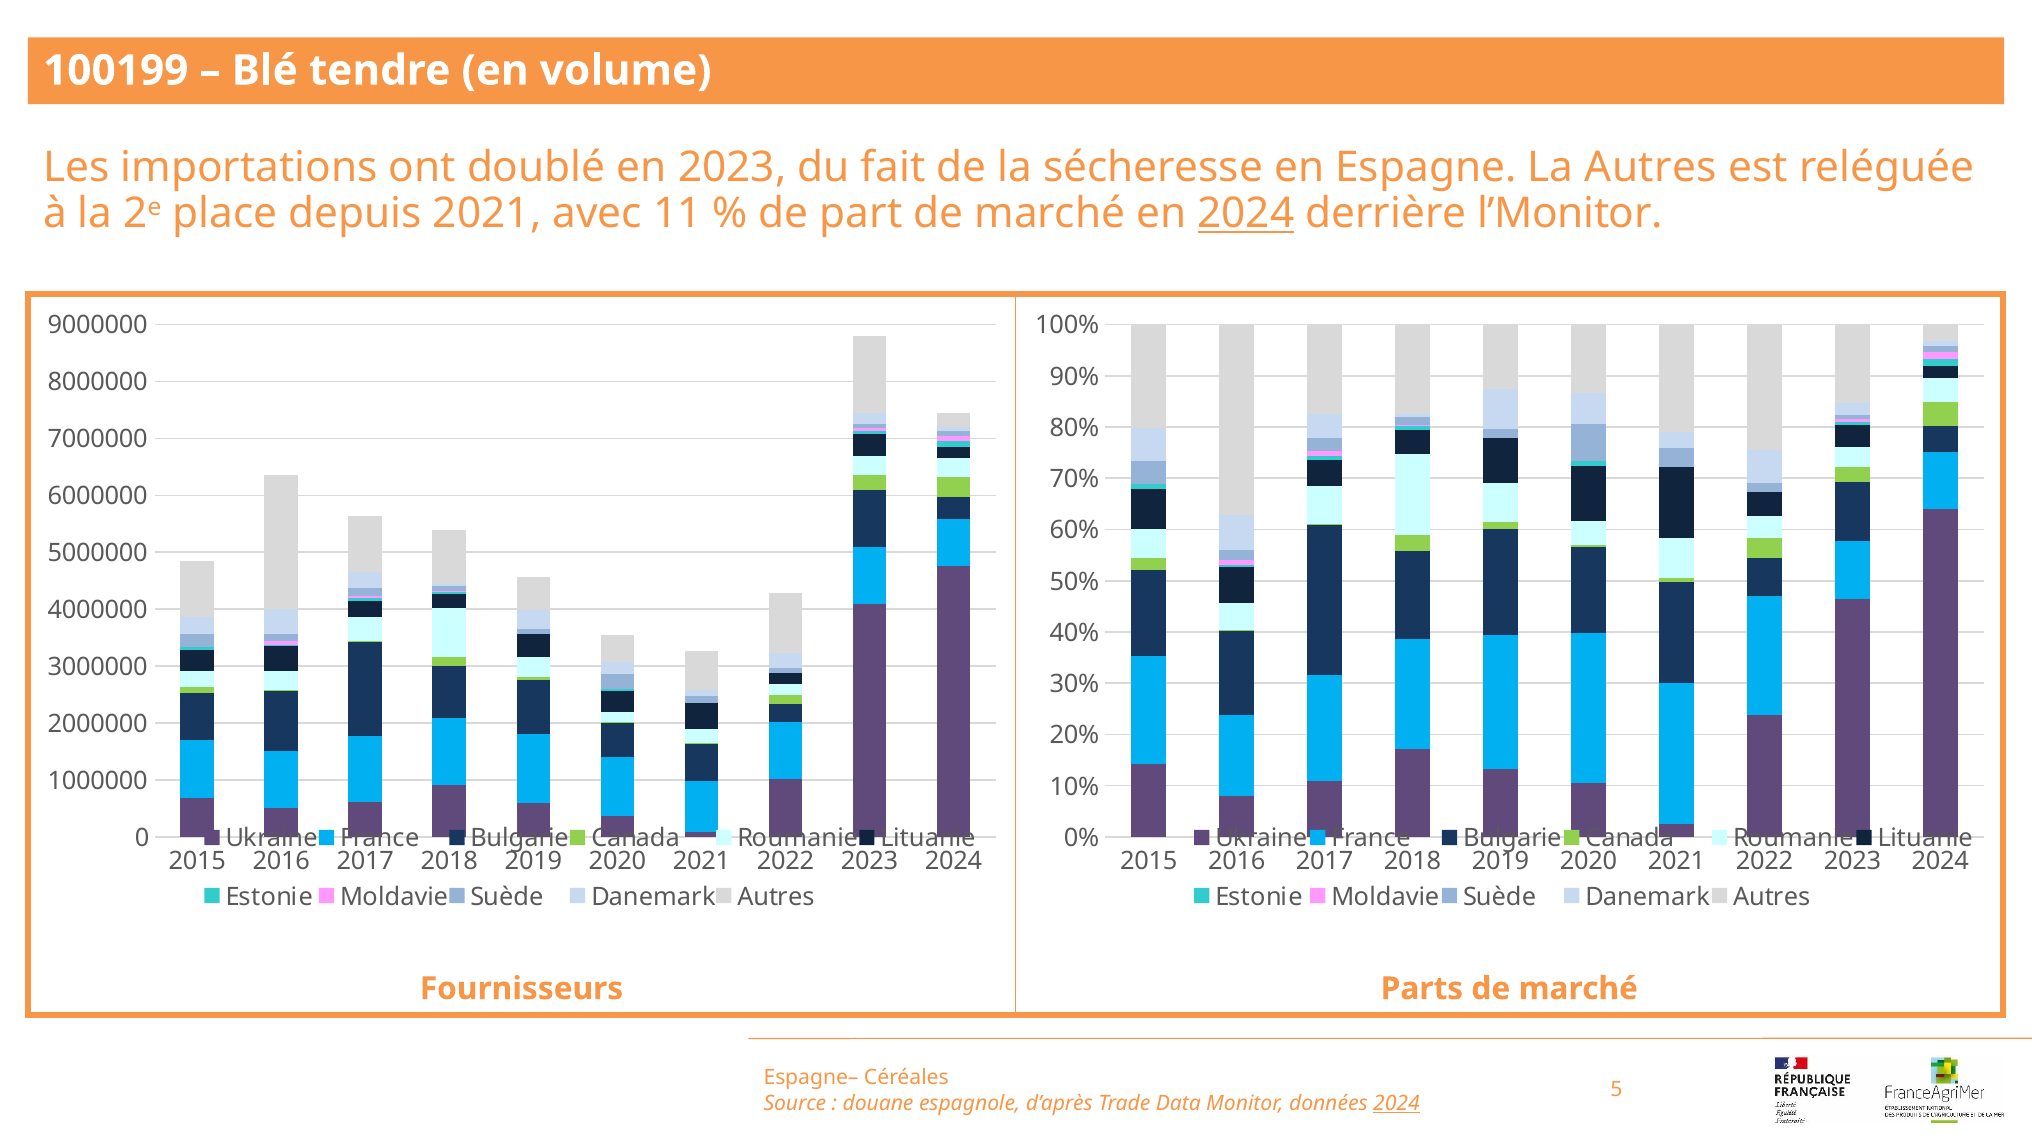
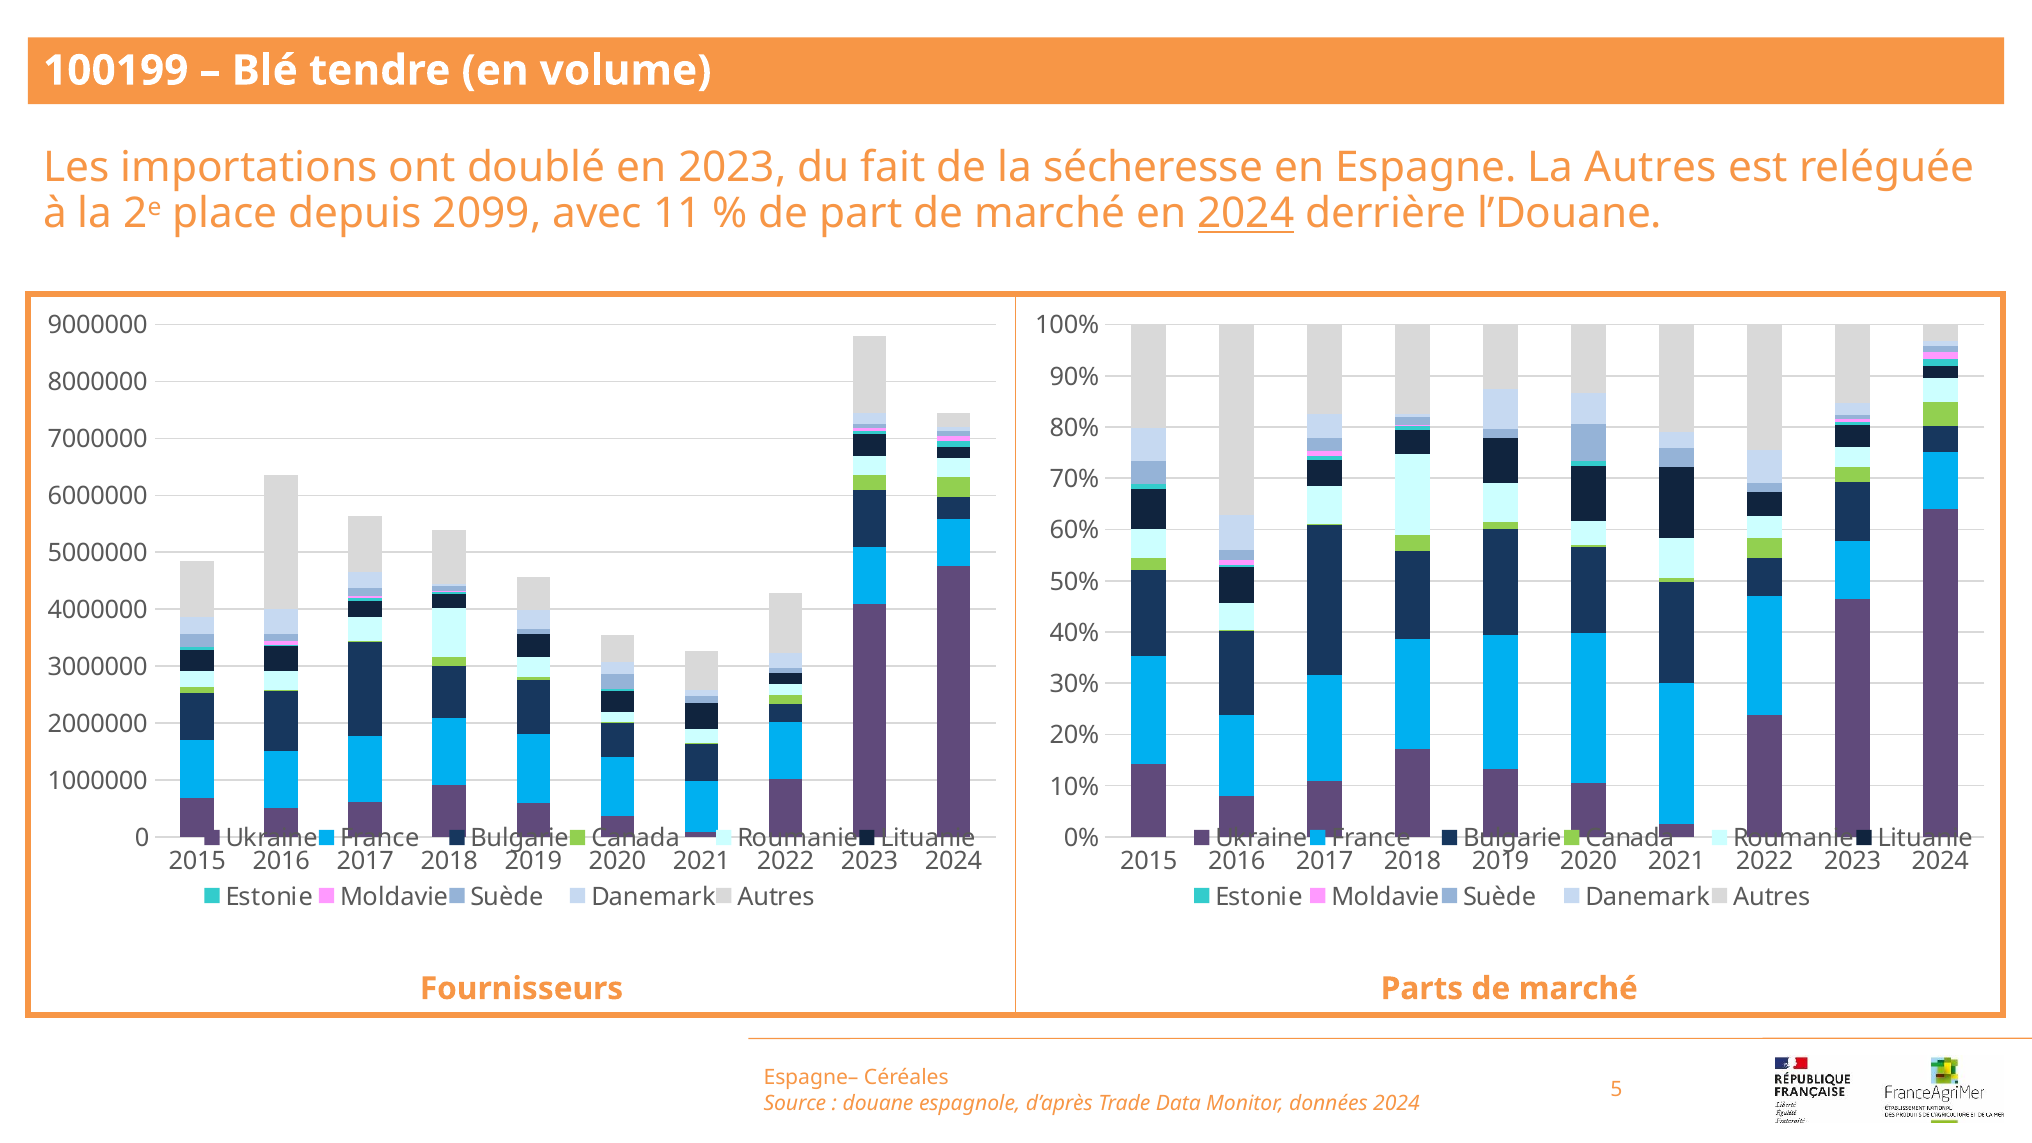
depuis 2021: 2021 -> 2099 (487, 214)
l’Monitor: l’Monitor -> l’Douane (1570, 214)
2024 underline: present -> none (1396, 1103)
